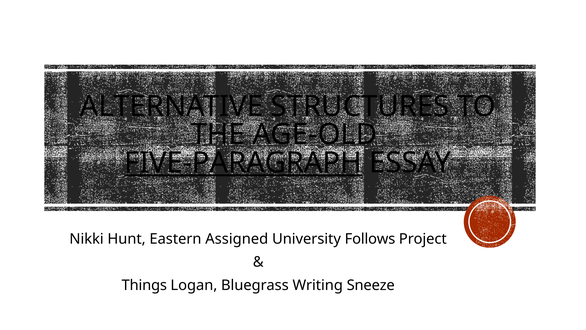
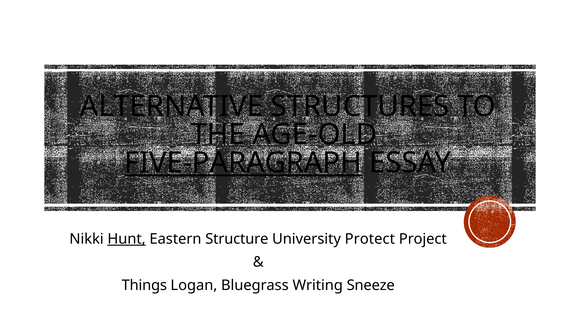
Hunt underline: none -> present (127, 239)
Assigned: Assigned -> Structure (237, 239)
Follows: Follows -> Protect (370, 239)
